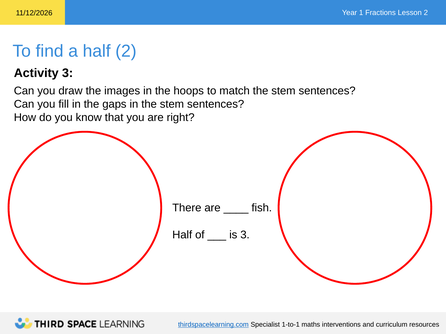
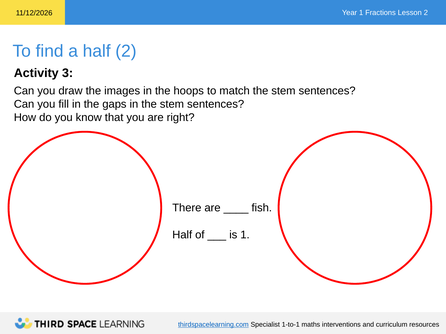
is 3: 3 -> 1 (245, 235)
